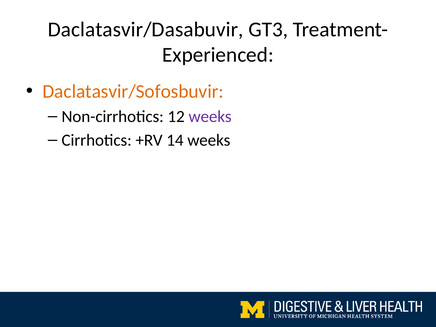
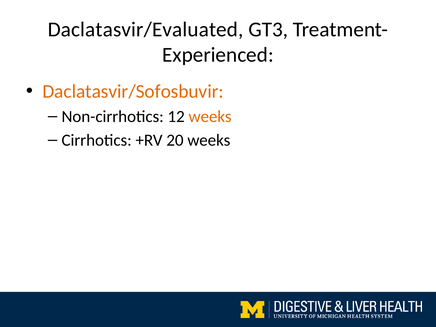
Daclatasvir/Dasabuvir: Daclatasvir/Dasabuvir -> Daclatasvir/Evaluated (146, 29)
weeks colour: purple -> orange (210, 116)
14: 14 -> 20 (175, 140)
